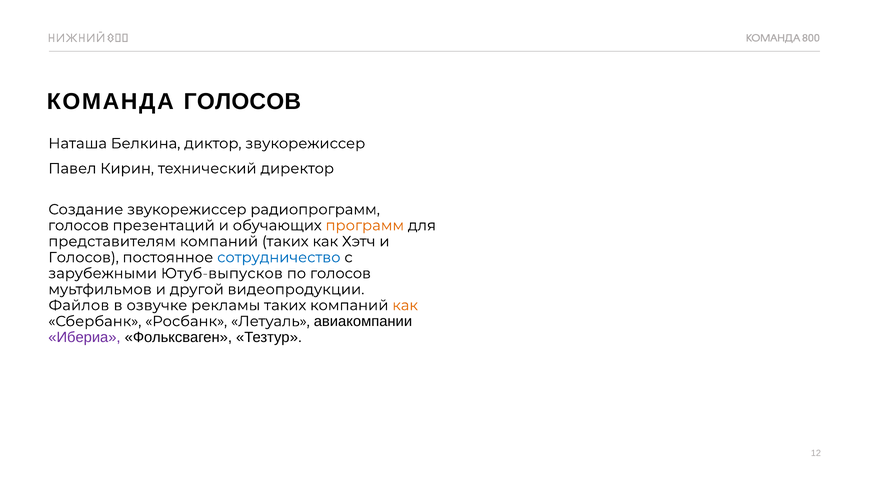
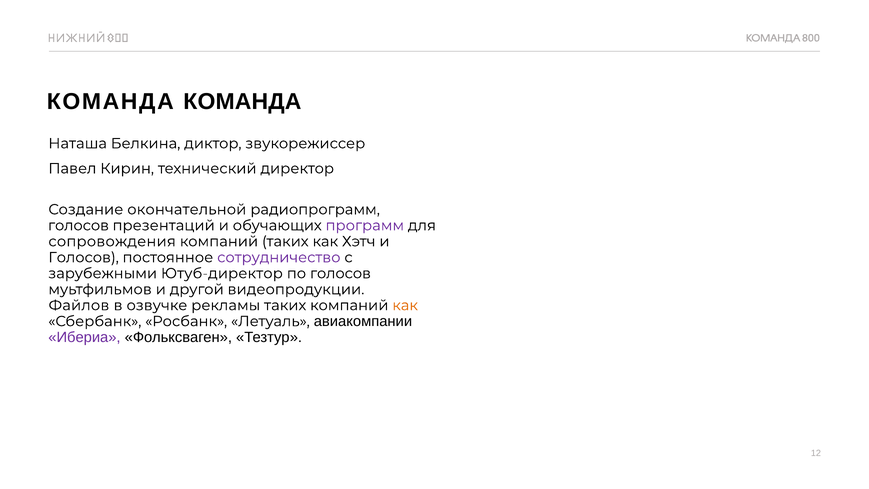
КОМАНДА ГОЛОСОВ: ГОЛОСОВ -> КОМАНДА (242, 102)
Создание звукорежиссер: звукорежиссер -> окончательной (187, 209)
программ colour: orange -> purple (365, 225)
представителям: представителям -> сопровождения (112, 241)
сотрудничество colour: blue -> purple (279, 257)
Ютуб-выпусков: Ютуб-выпусков -> Ютуб-директор (222, 273)
